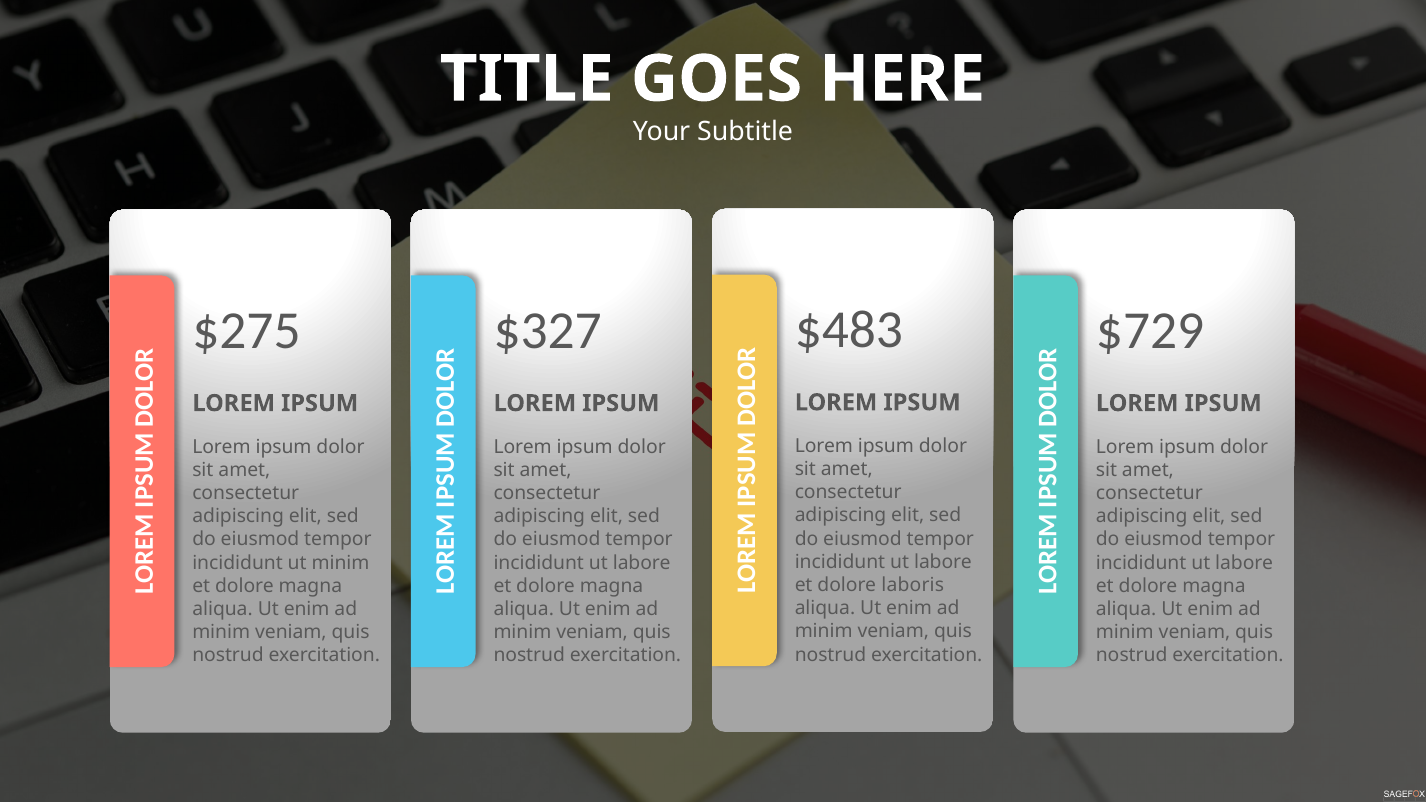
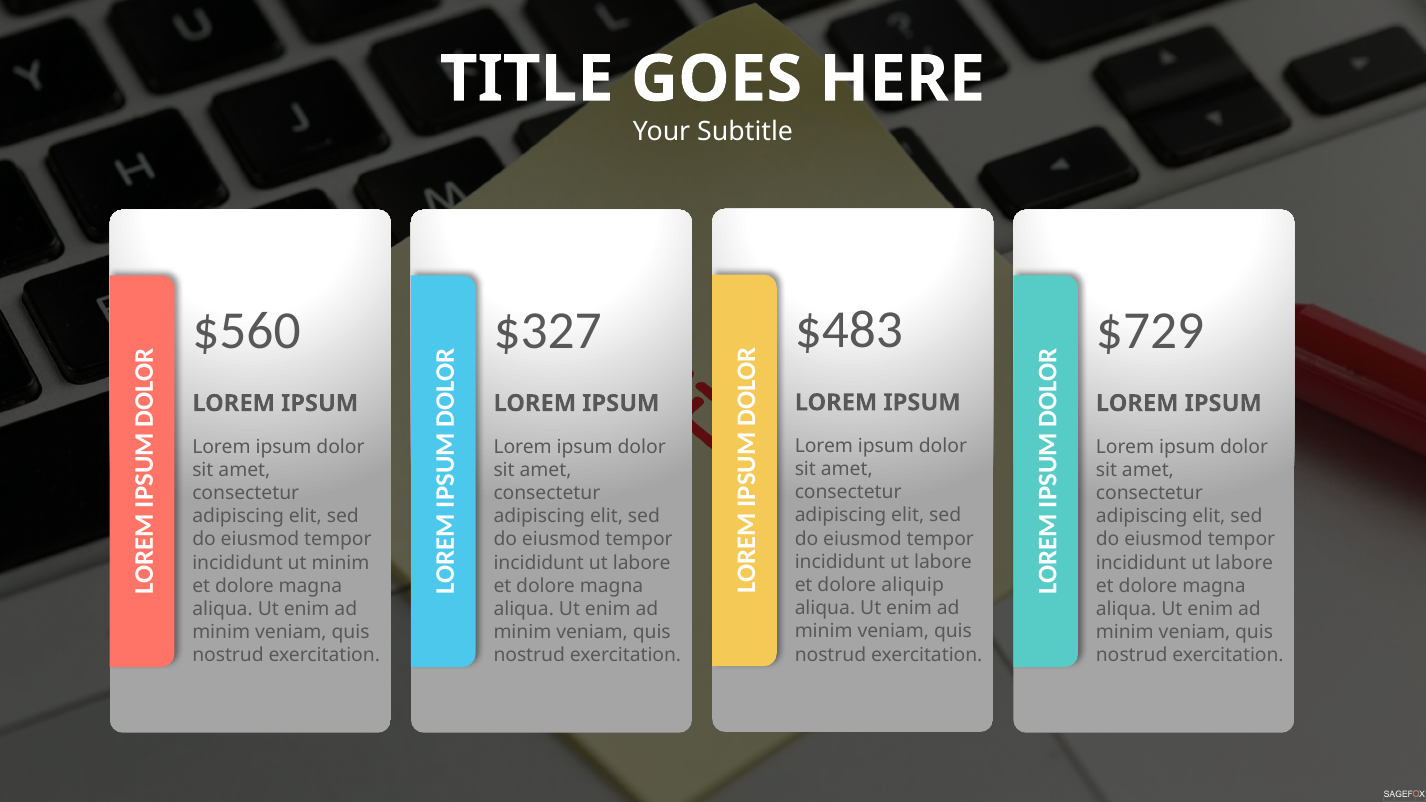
$275: $275 -> $560 (246, 331)
laboris: laboris -> aliquip (913, 585)
